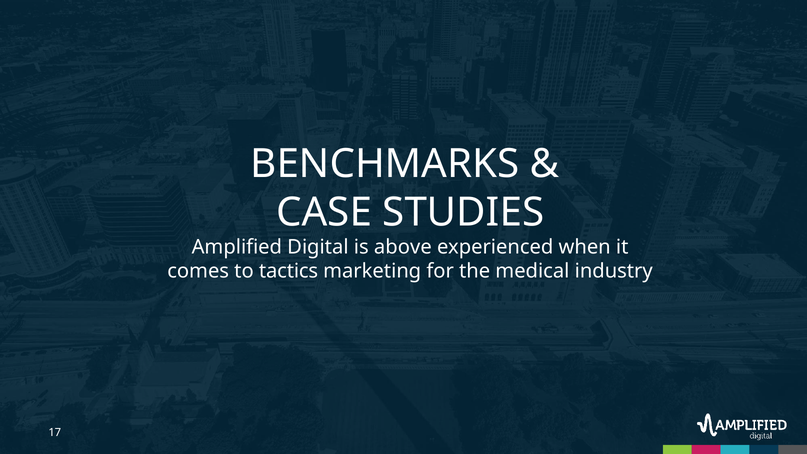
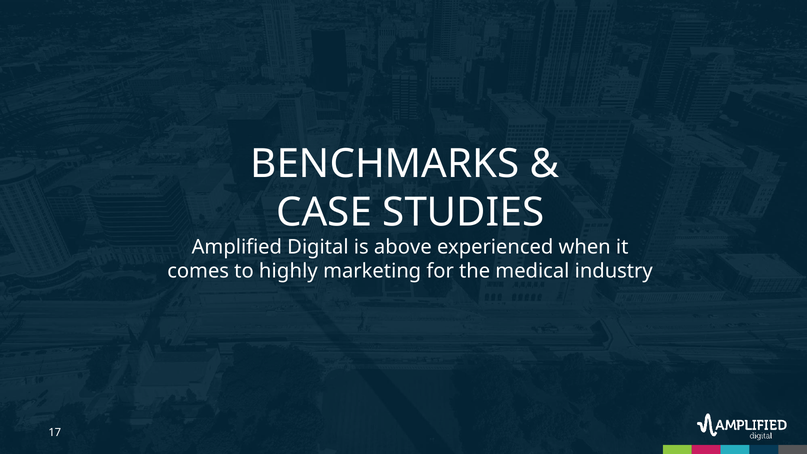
tactics: tactics -> highly (288, 271)
